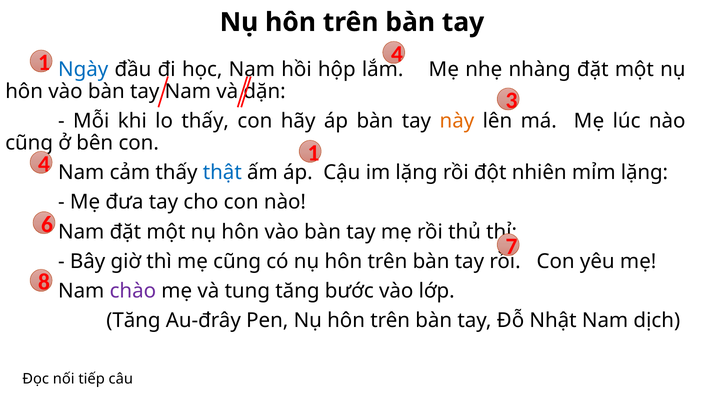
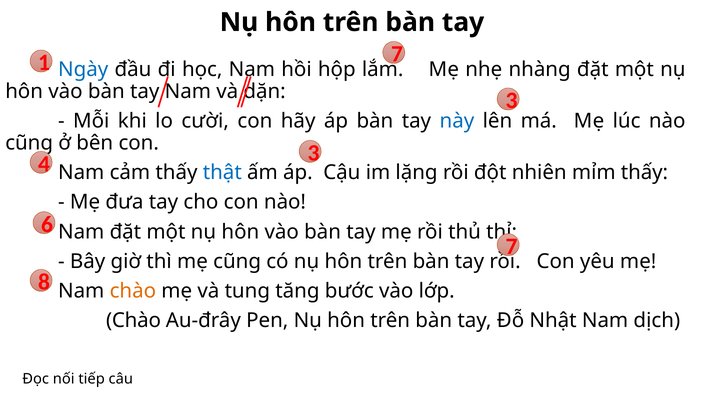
1 4: 4 -> 7 (397, 54)
lo thấy: thấy -> cười (205, 121)
này colour: orange -> blue (457, 121)
4 1: 1 -> 3 (313, 153)
mỉm lặng: lặng -> thấy (644, 173)
chào colour: purple -> orange (133, 291)
Tăng: Tăng -> Chào (133, 320)
